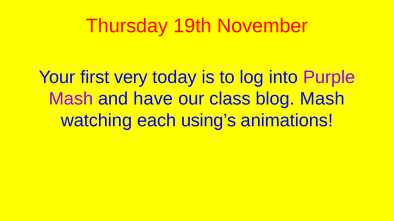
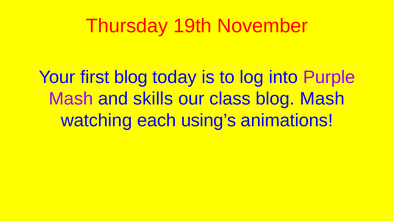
first very: very -> blog (131, 77)
have: have -> skills (153, 99)
